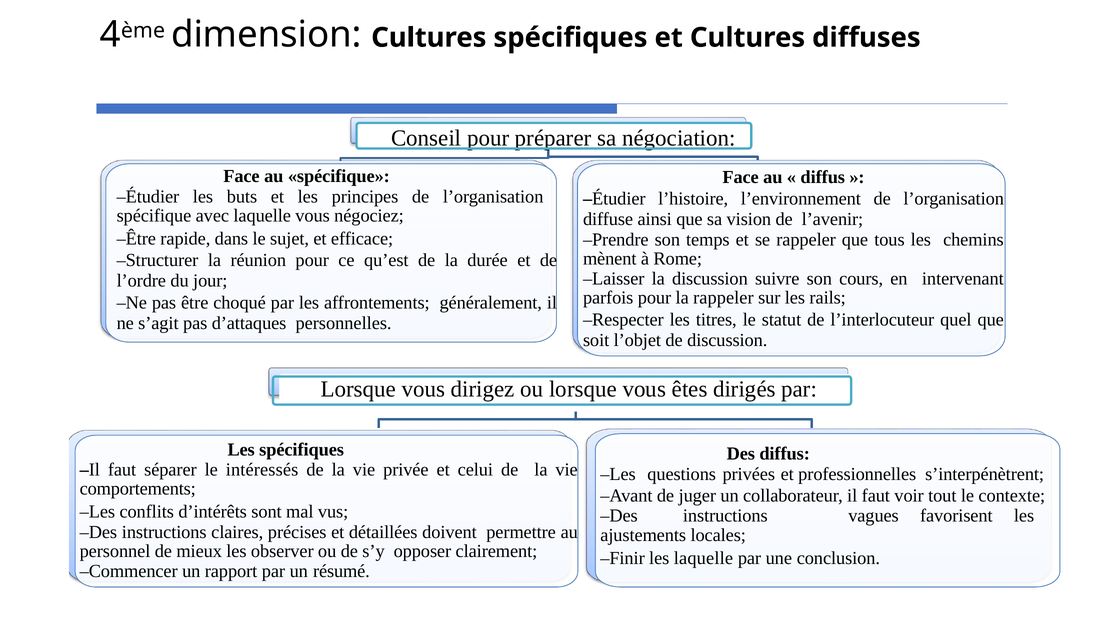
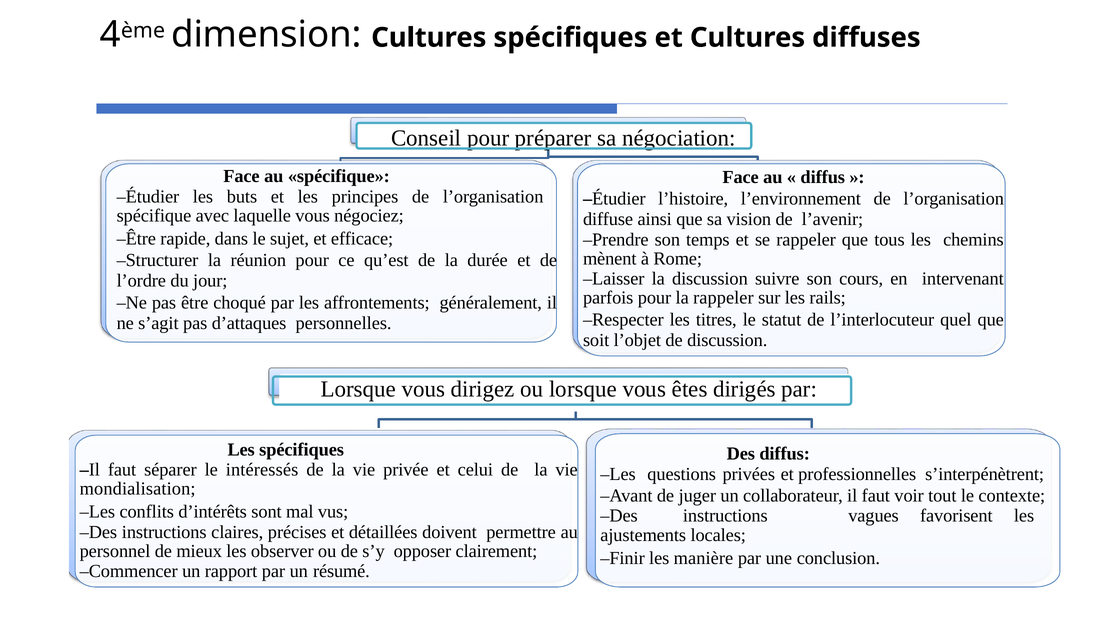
comportements: comportements -> mondialisation (138, 489)
les laquelle: laquelle -> manière (703, 558)
